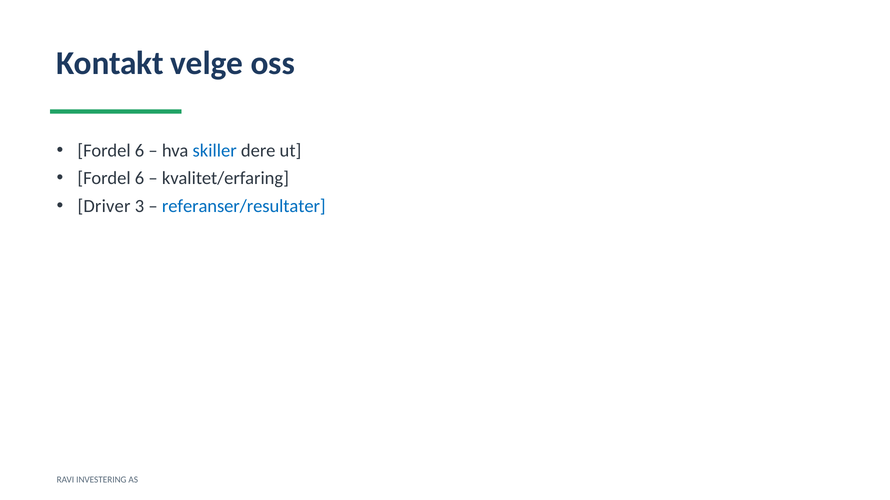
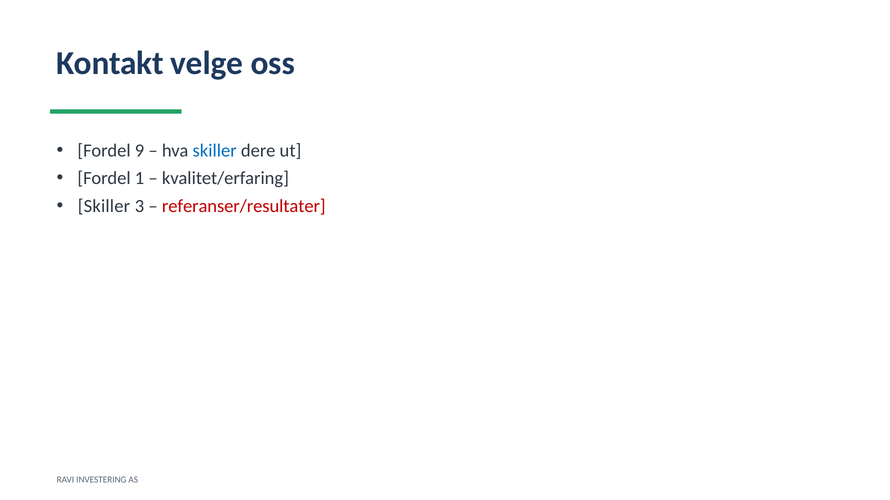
6: 6 -> 9 (140, 151)
6: 6 -> 1 (140, 179)
Driver: Driver -> Skiller (104, 206)
referanser/resultater colour: blue -> red (244, 206)
